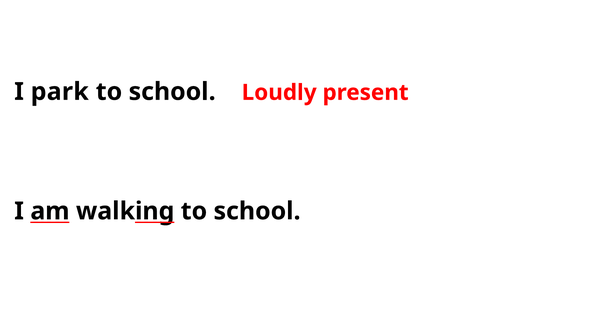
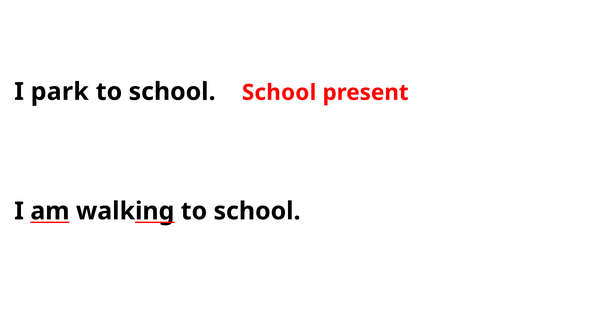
school Loudly: Loudly -> School (279, 93)
